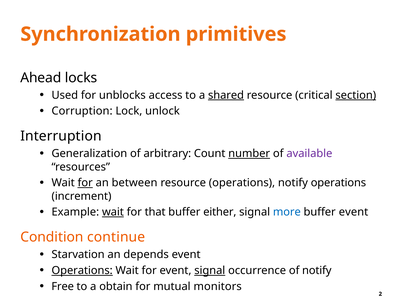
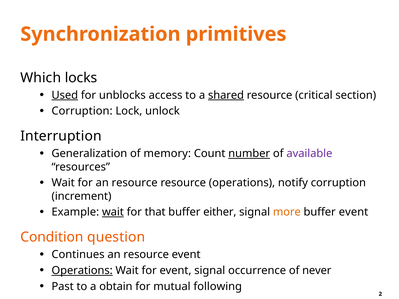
Ahead: Ahead -> Which (41, 78)
Used underline: none -> present (65, 95)
section underline: present -> none (356, 95)
arbitrary: arbitrary -> memory (167, 154)
for underline: present -> none (85, 183)
between: between -> resource (135, 183)
notify operations: operations -> corruption (338, 183)
more colour: blue -> orange (287, 212)
continue: continue -> question (116, 237)
Starvation: Starvation -> Continues (78, 255)
depends: depends -> resource (146, 255)
signal underline: present -> none (210, 271)
of notify: notify -> never (317, 271)
Free: Free -> Past (63, 287)
monitors: monitors -> following (218, 287)
